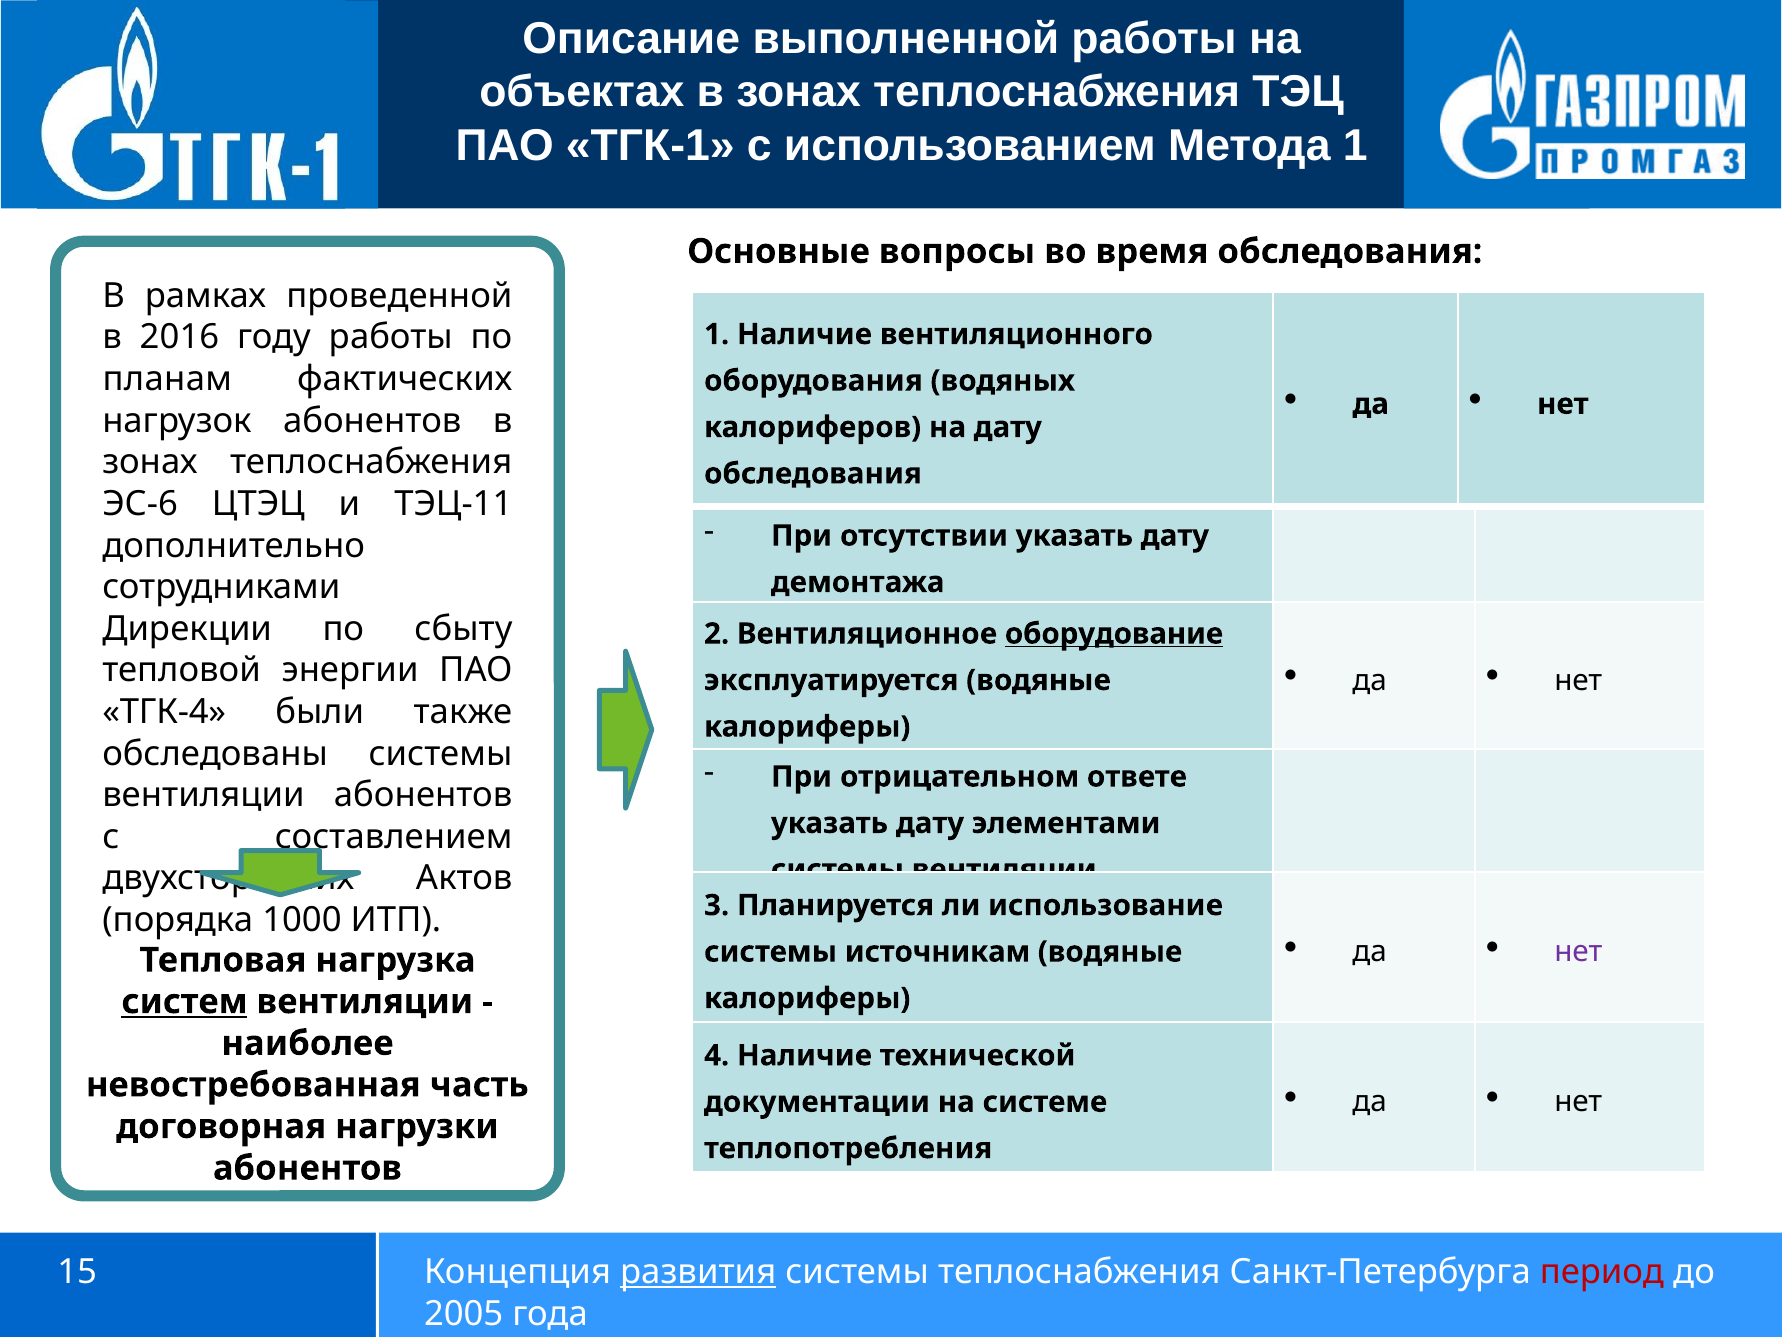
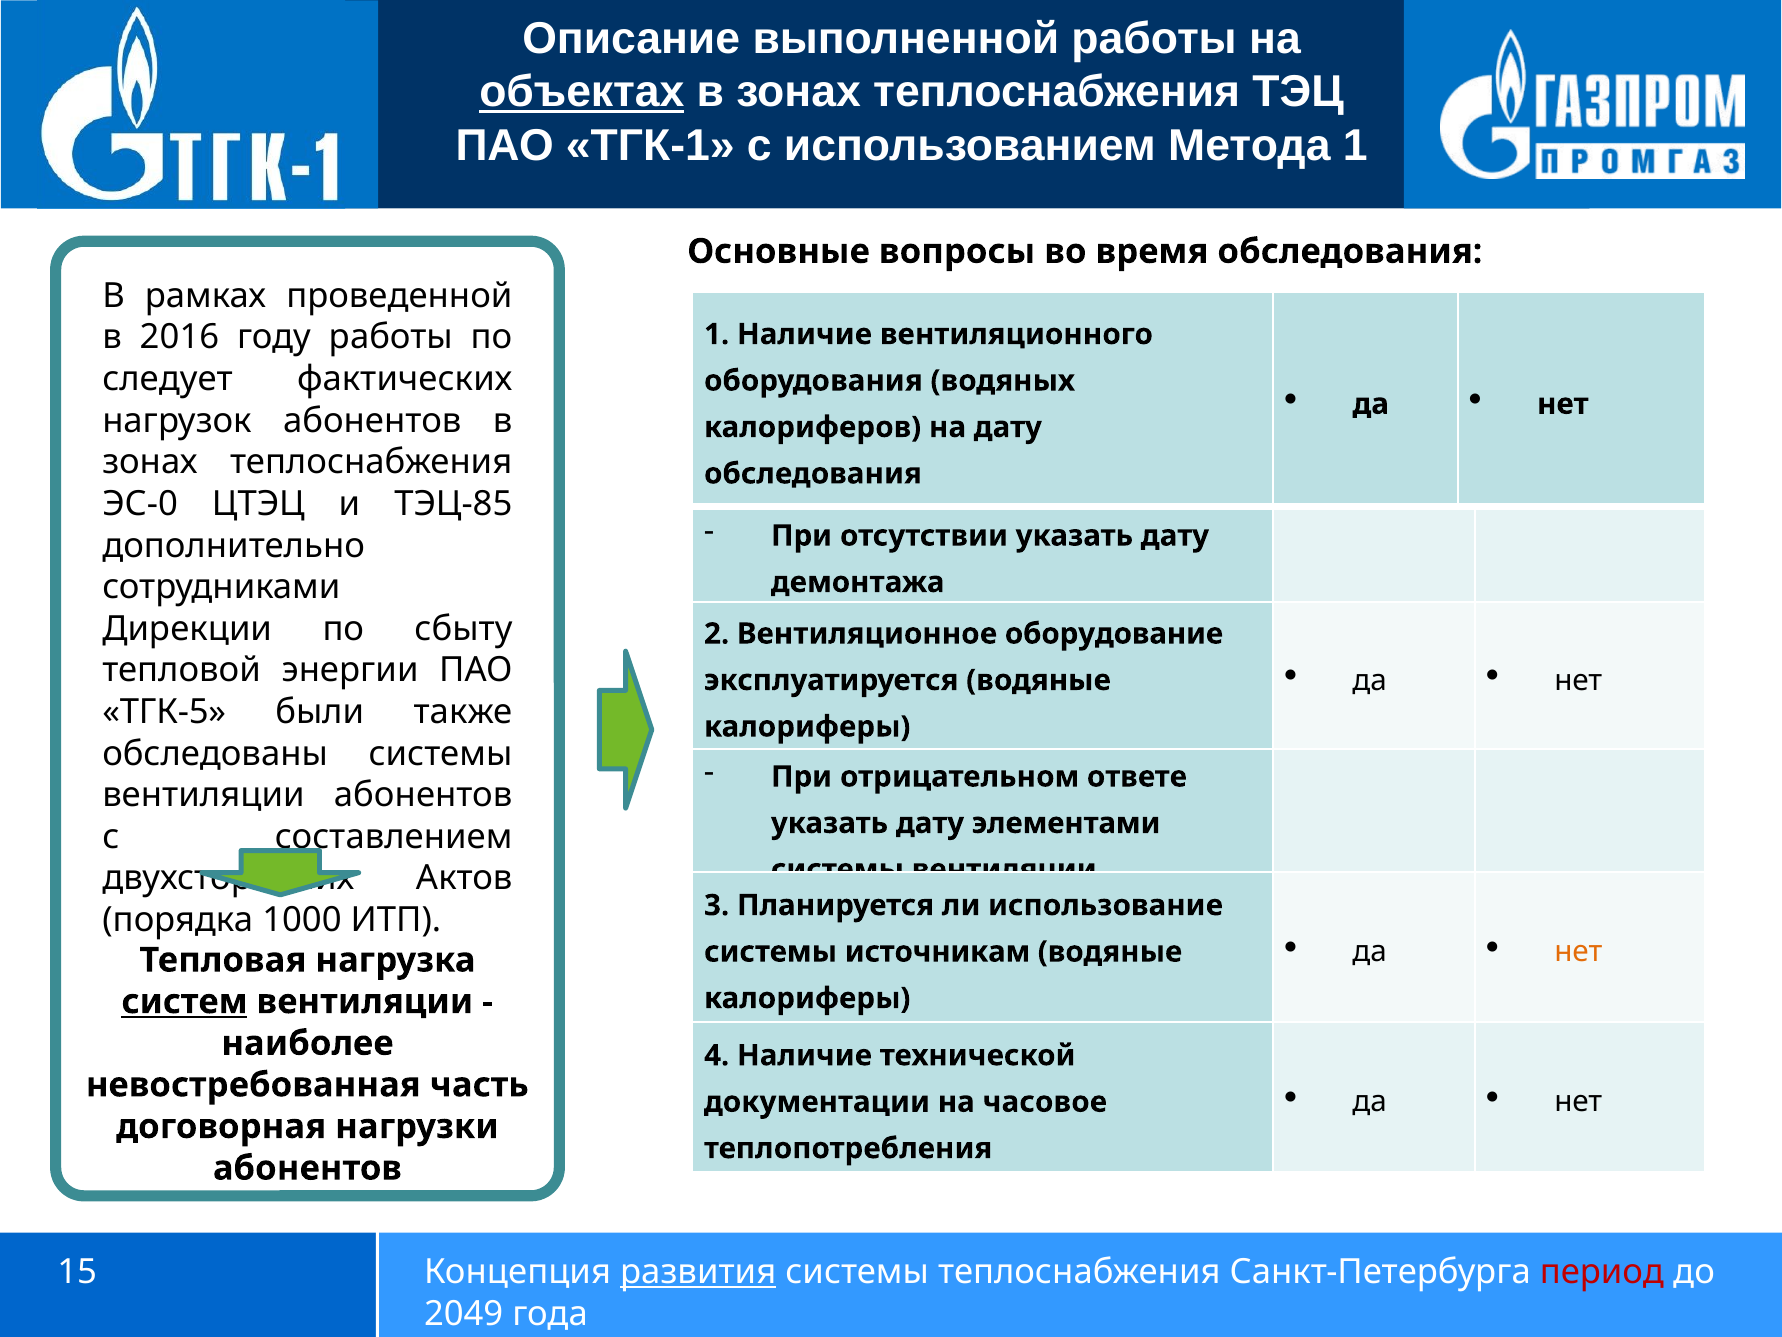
объектах underline: none -> present (582, 92)
планам: планам -> следует (168, 379)
ЭС-6: ЭС-6 -> ЭС-0 (140, 504)
ТЭЦ-11: ТЭЦ-11 -> ТЭЦ-85 (453, 504)
оборудование underline: present -> none (1114, 634)
ТГК-4: ТГК-4 -> ТГК-5 (164, 712)
нет colour: purple -> orange (1578, 952)
системе: системе -> часовое (1045, 1102)
2005: 2005 -> 2049 (464, 1314)
